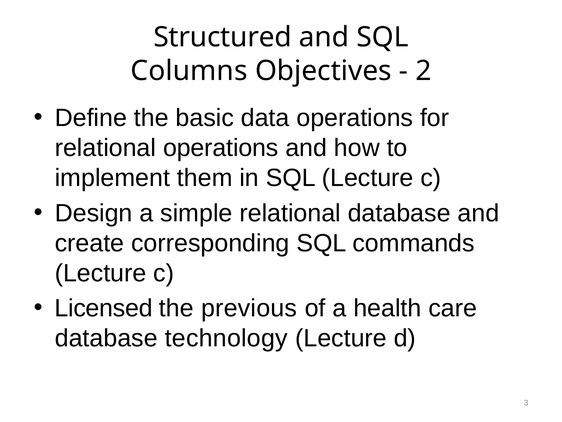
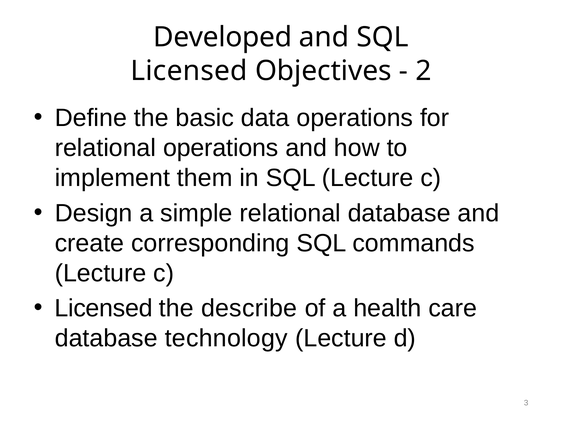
Structured: Structured -> Developed (223, 37)
Columns: Columns -> Licensed (189, 71)
previous: previous -> describe (249, 308)
